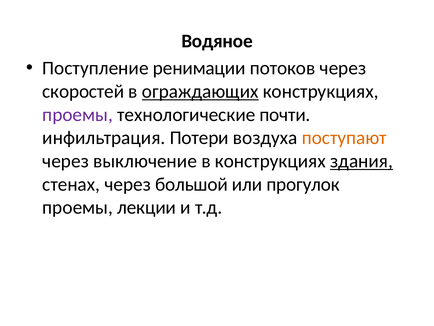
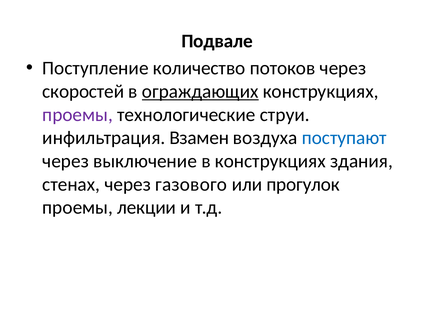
Водяное: Водяное -> Подвале (217, 41)
ренимации: ренимации -> количество (199, 68)
почти: почти -> струи (285, 115)
Потери: Потери -> Взамен (199, 138)
поступают colour: orange -> blue (344, 138)
здания underline: present -> none (362, 161)
большой: большой -> газового (191, 184)
